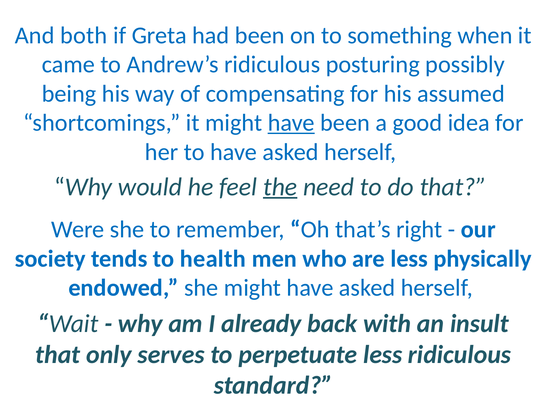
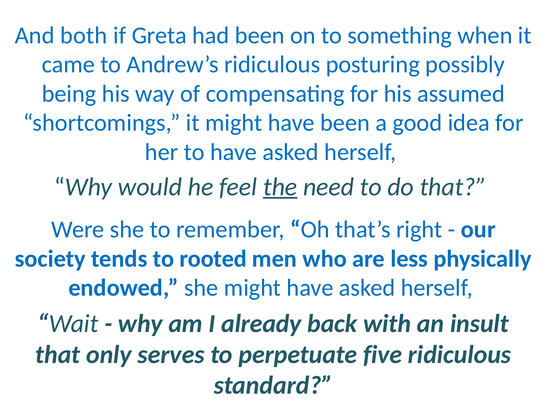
have underline: present -> none (291, 123)
health: health -> rooted (213, 259)
perpetuate less: less -> five (383, 355)
